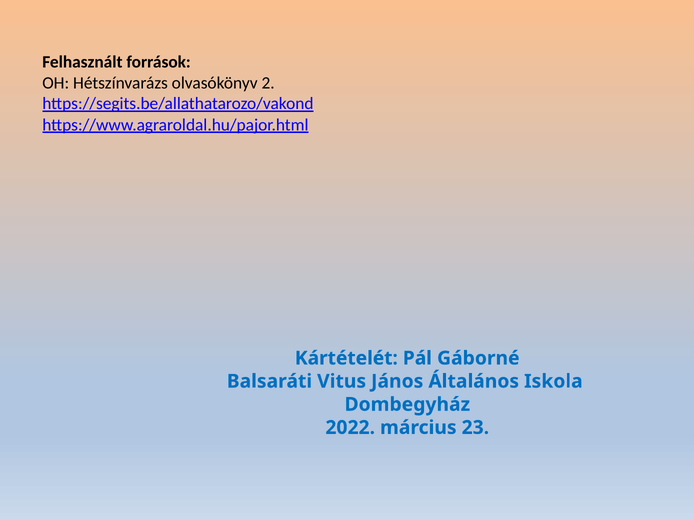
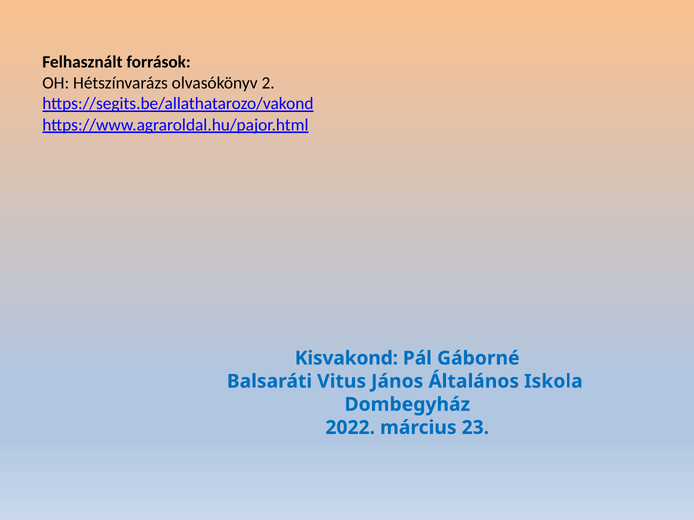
Kártételét: Kártételét -> Kisvakond (346, 359)
